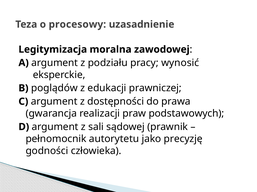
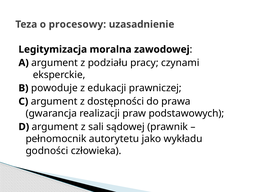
wynosić: wynosić -> czynami (180, 63)
poglądów: poglądów -> powoduje (54, 88)
precyzję: precyzję -> wykładu (183, 139)
